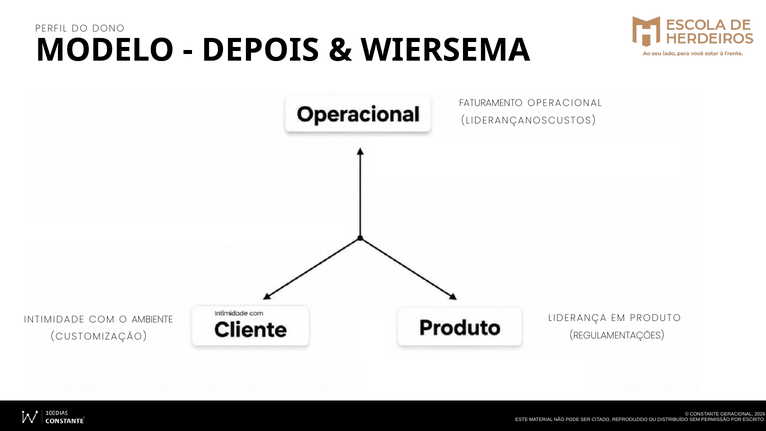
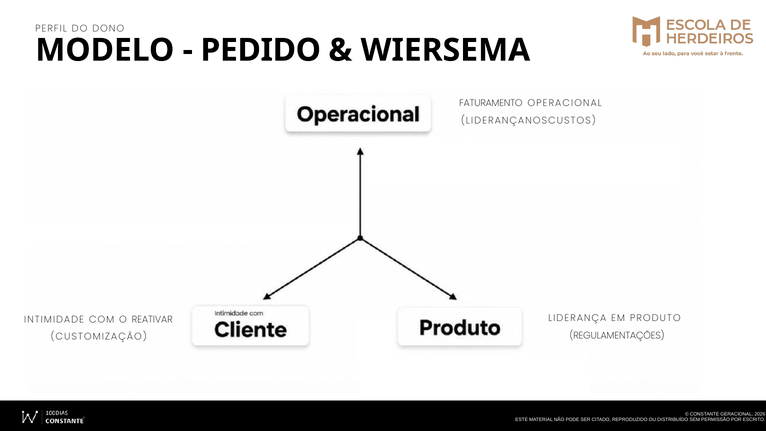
DEPOIS: DEPOIS -> PEDIDO (261, 50)
AMBIENTE: AMBIENTE -> REATIVAR (152, 319)
